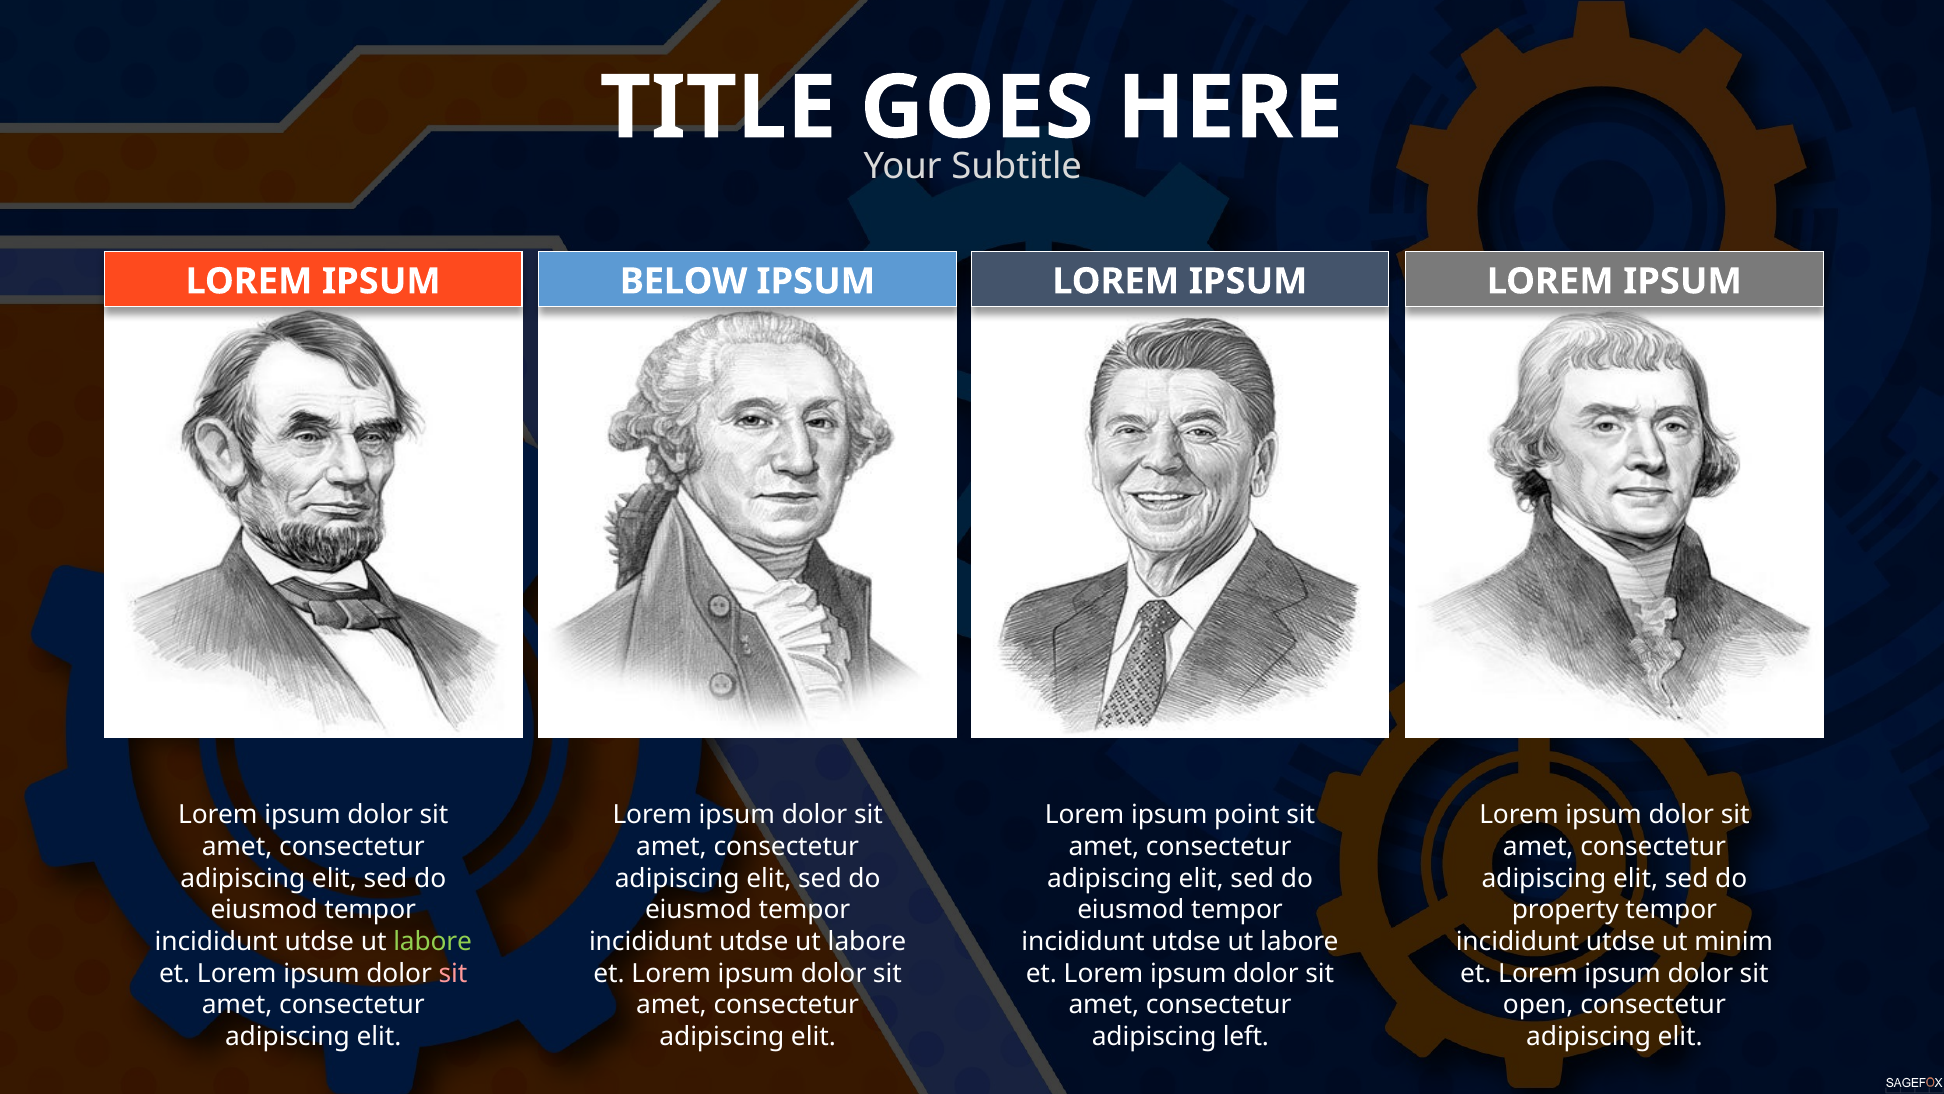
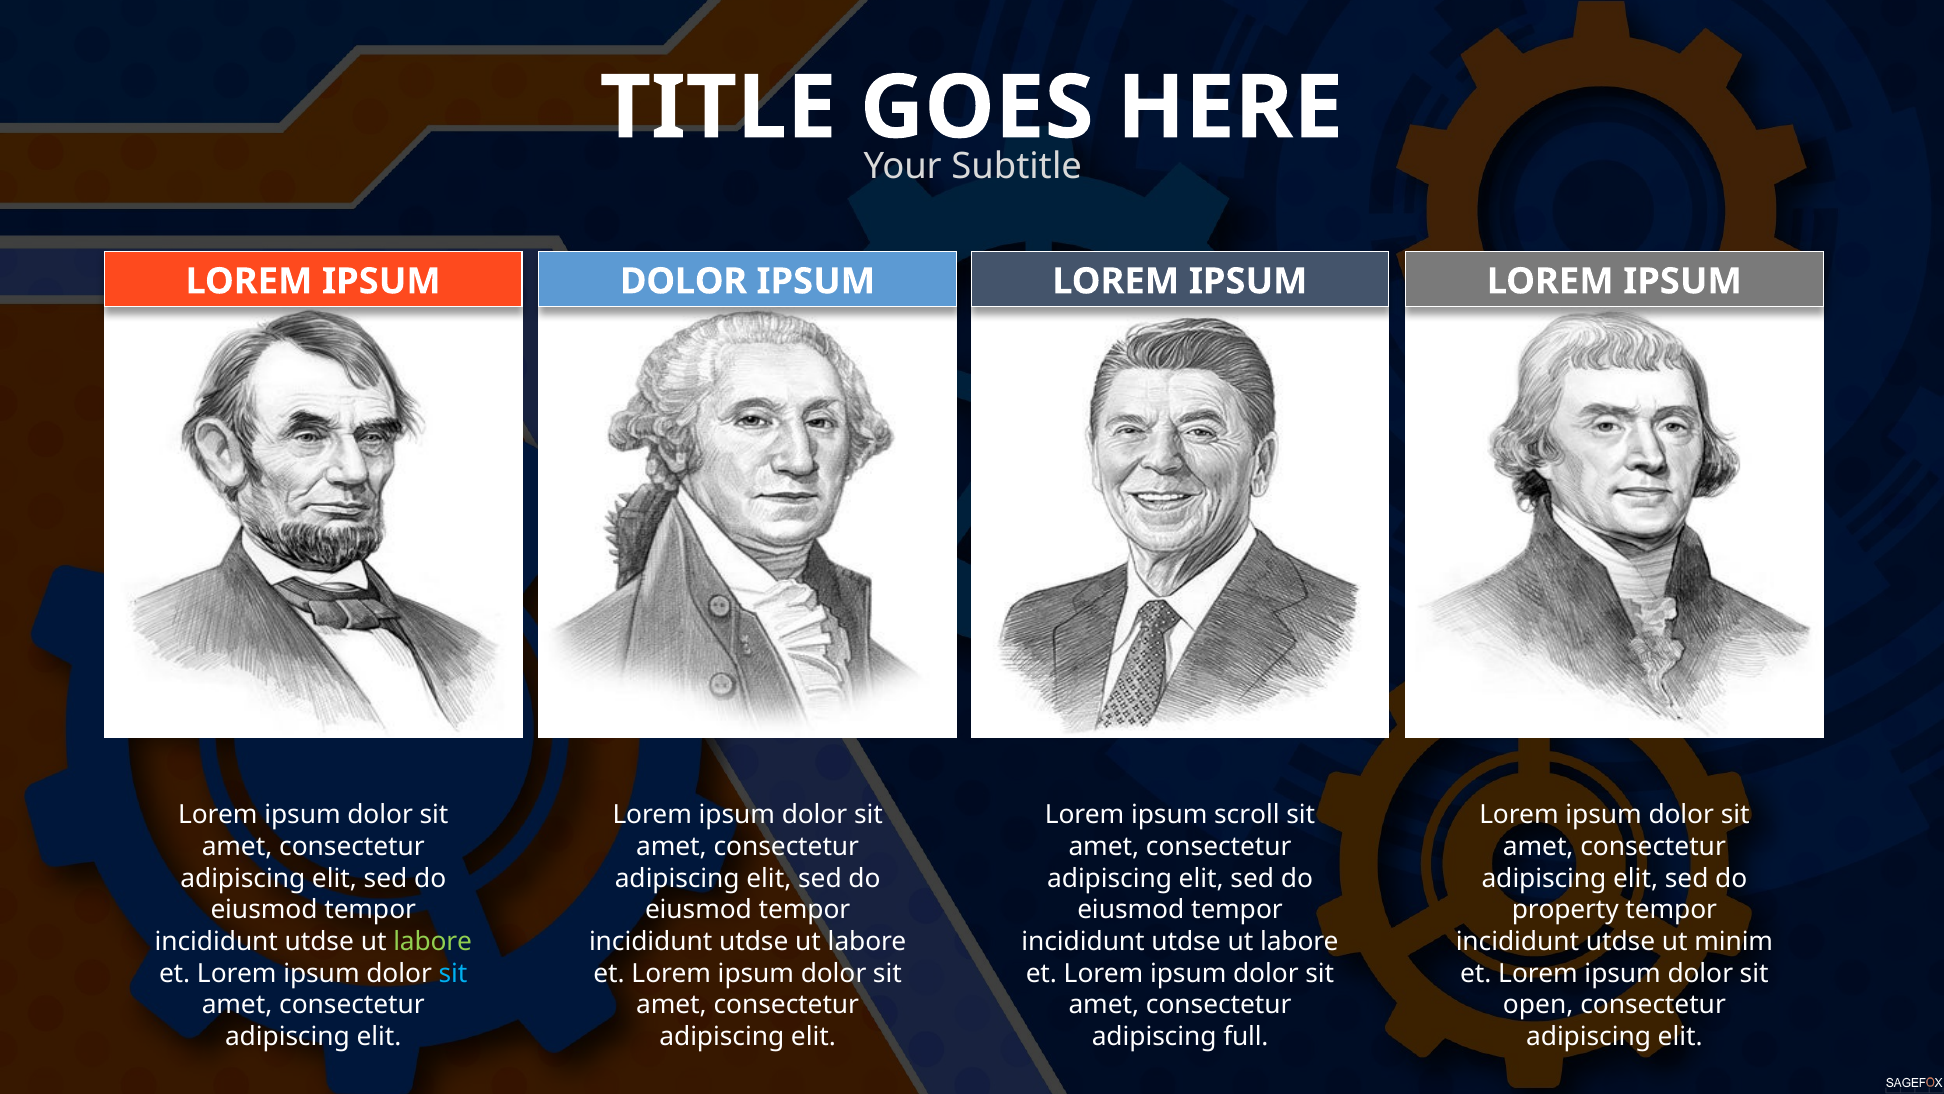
BELOW: BELOW -> DOLOR (684, 281)
point: point -> scroll (1247, 815)
sit colour: pink -> light blue (453, 973)
left: left -> full (1246, 1036)
